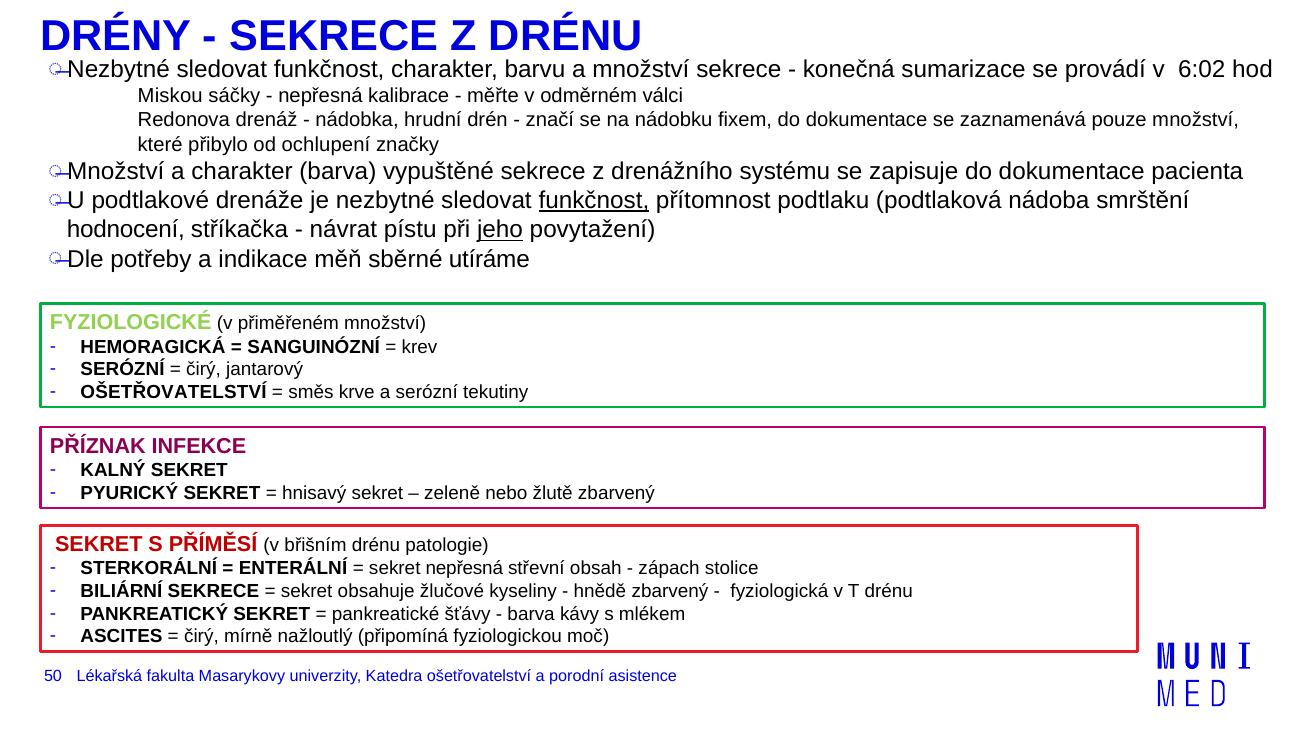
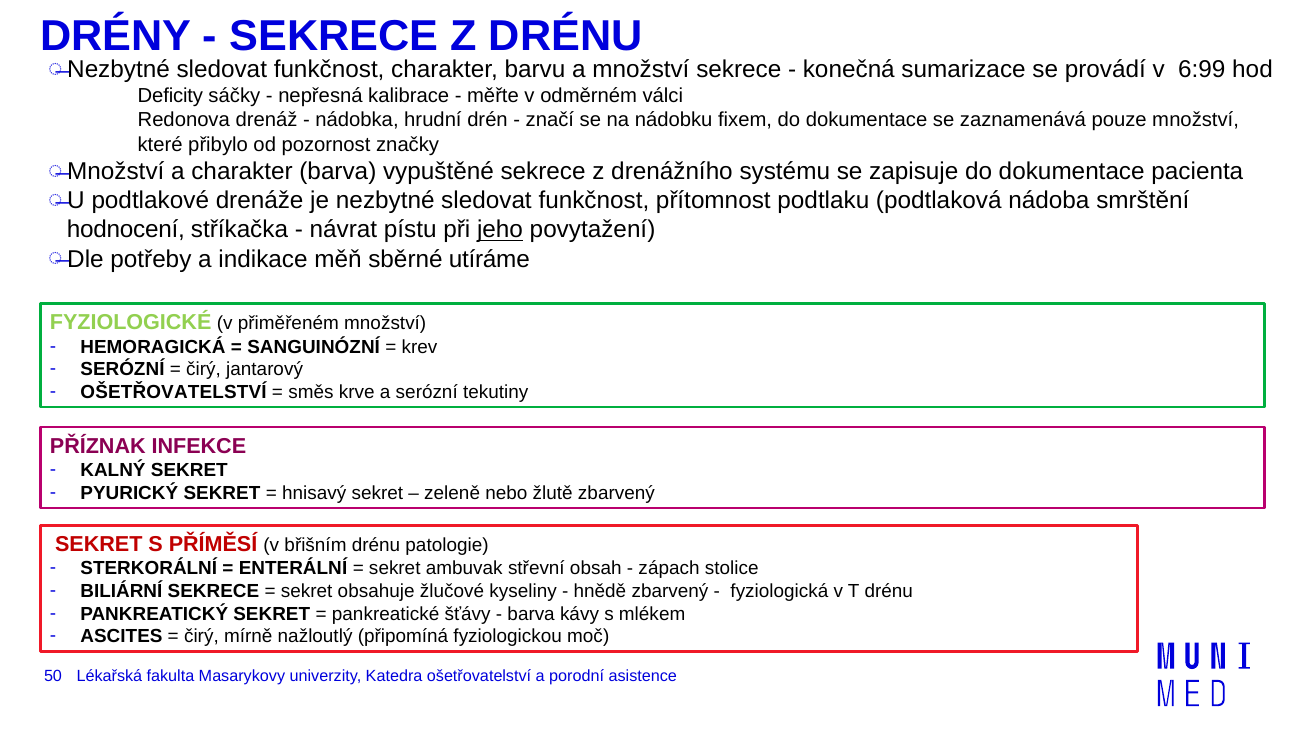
6:02: 6:02 -> 6:99 (1202, 70)
Miskou: Miskou -> Deficity (170, 96)
ochlupení: ochlupení -> pozornost (326, 145)
funkčnost underline: present -> none (594, 201)
sekret nepřesná: nepřesná -> ambuvak (464, 569)
